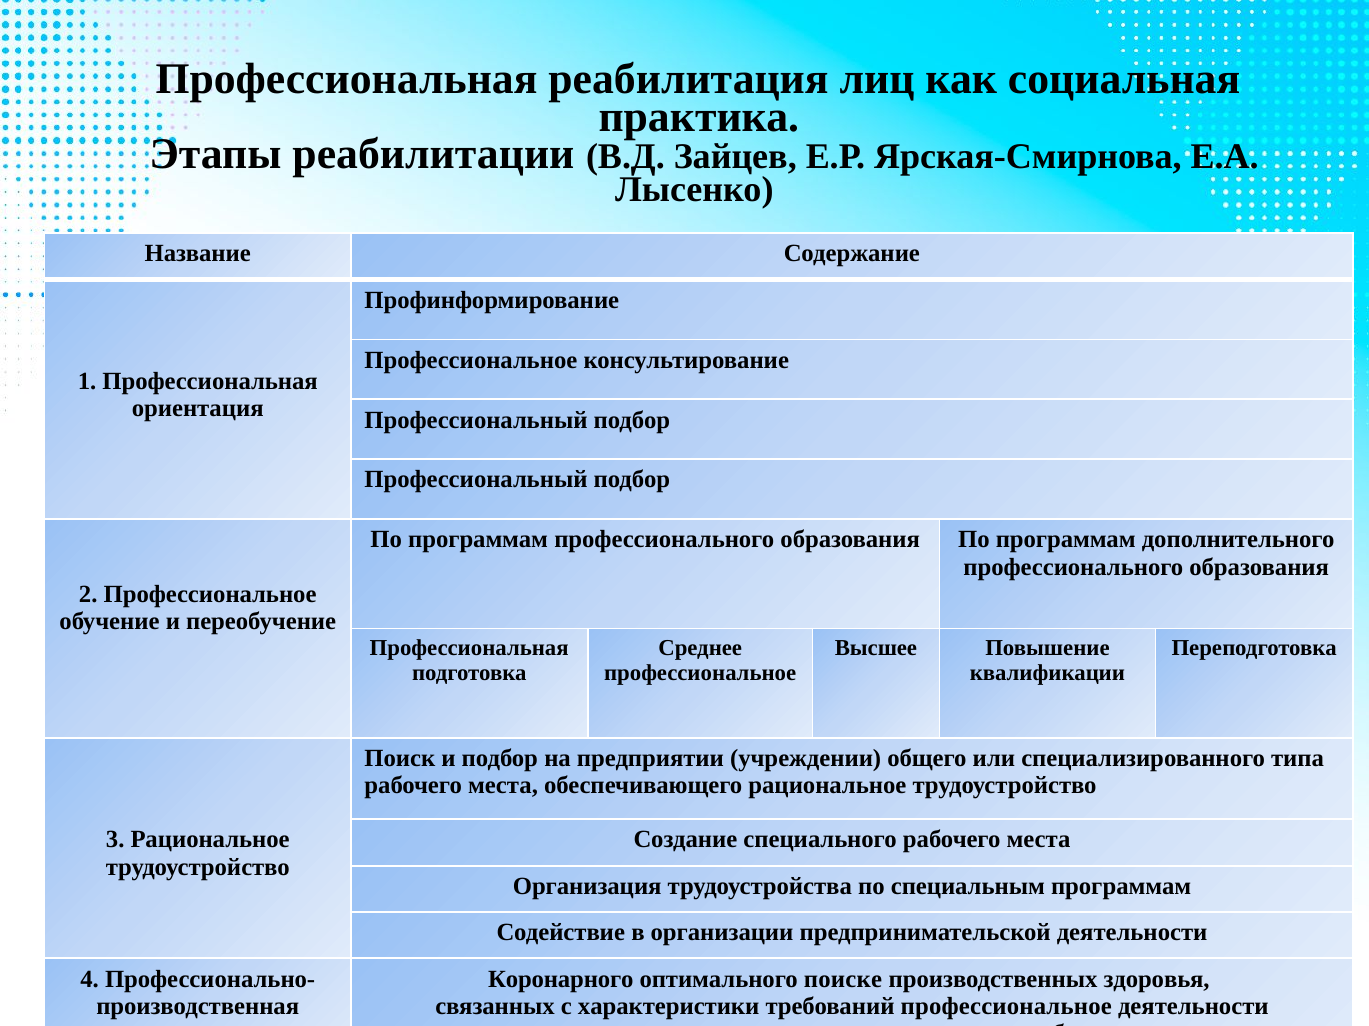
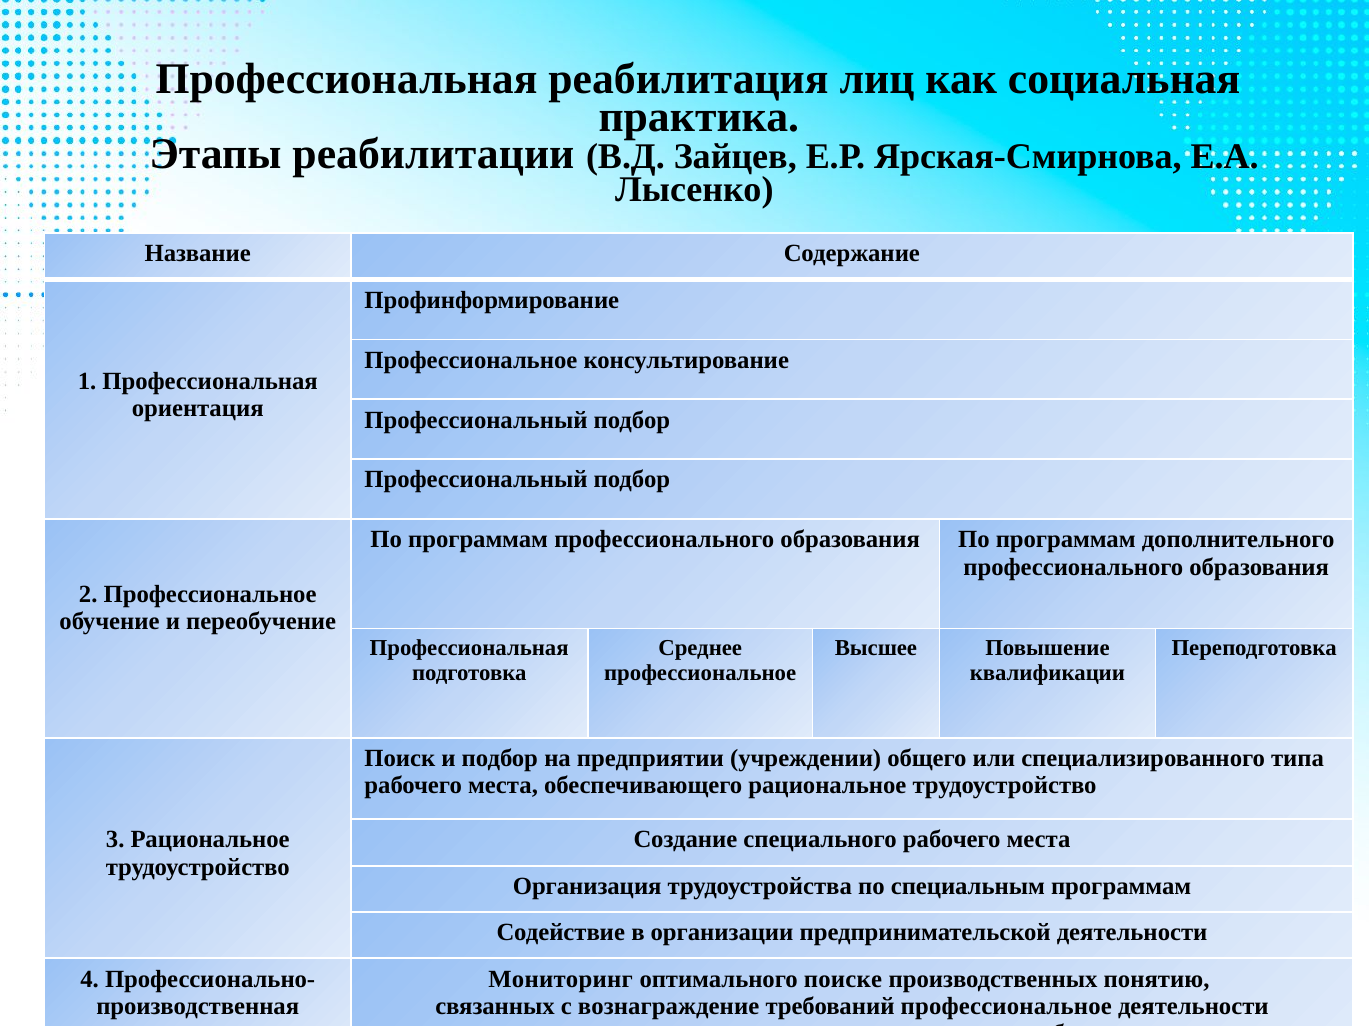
Коронарного: Коронарного -> Мониторинг (561, 980)
здоровья: здоровья -> понятию (1157, 980)
характеристики: характеристики -> вознаграждение (669, 1007)
